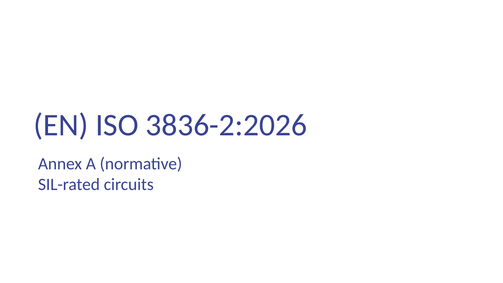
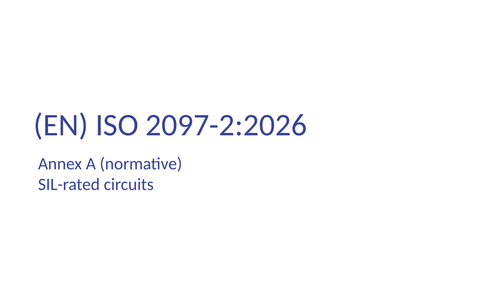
3836-2:2026: 3836-2:2026 -> 2097-2:2026 (226, 125)
